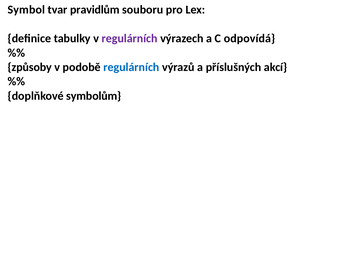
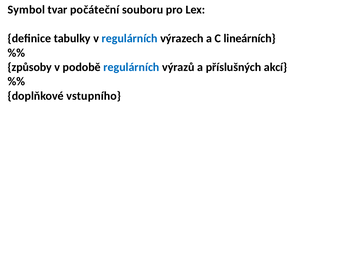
pravidlům: pravidlům -> počáteční (95, 10)
regulárních colour: purple -> blue (130, 38)
odpovídá: odpovídá -> lineárních (250, 38)
symbolům: symbolům -> vstupního (94, 96)
